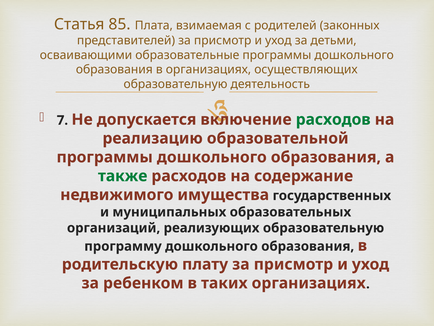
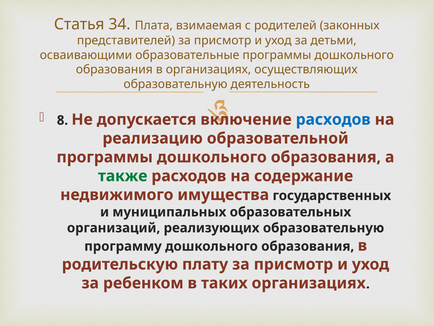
85: 85 -> 34 (120, 24)
7: 7 -> 8 (62, 120)
расходов colour: green -> blue (333, 119)
